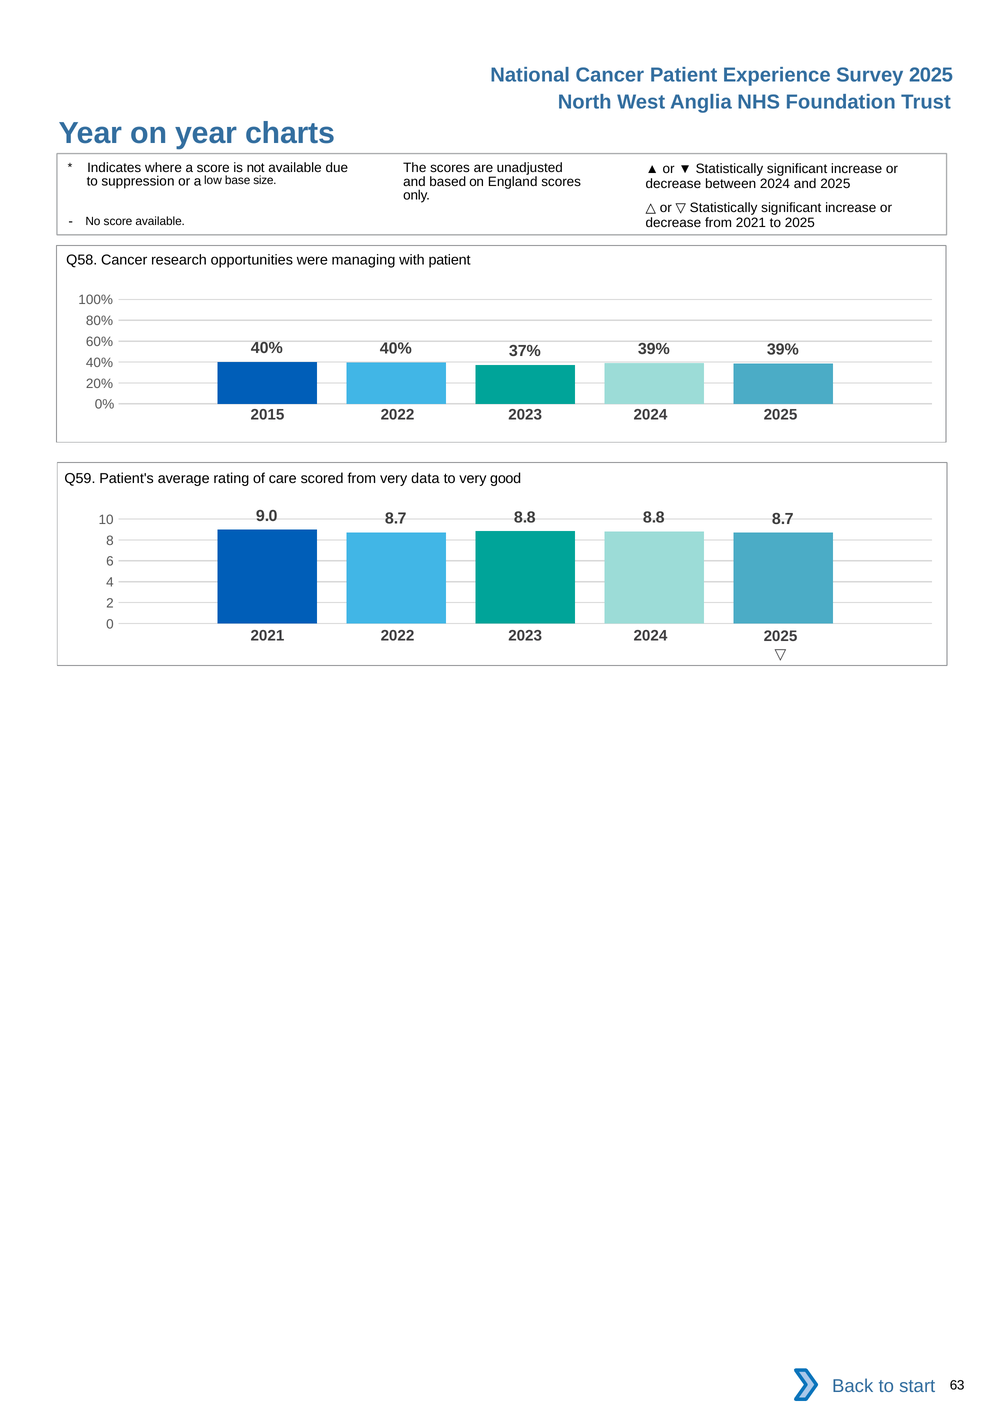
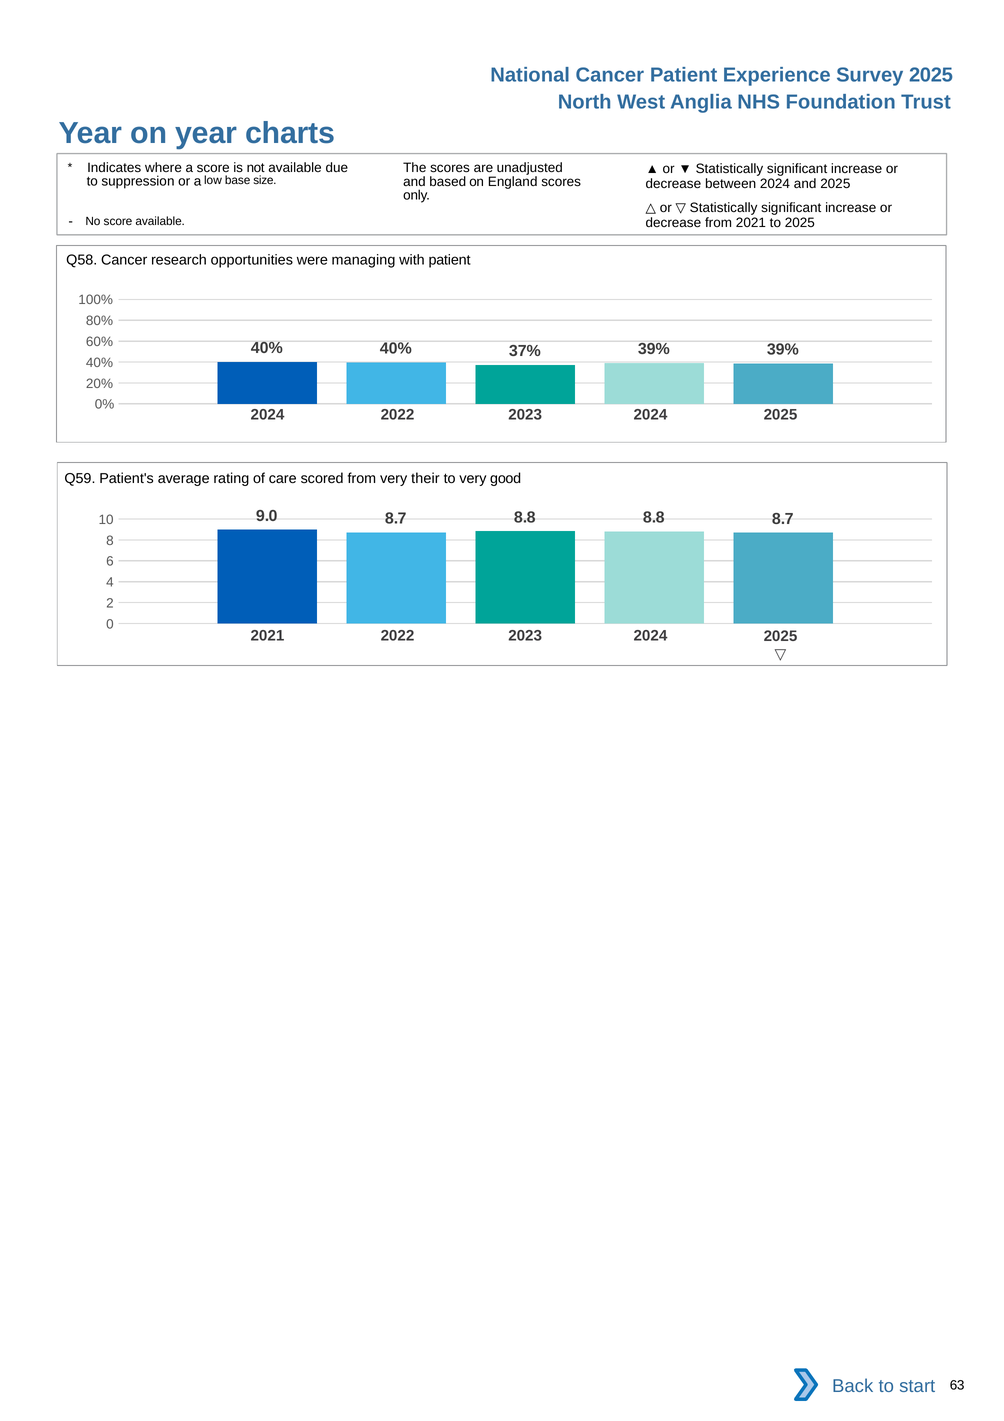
2015: 2015 -> 2024 (267, 415)
data: data -> their (425, 478)
